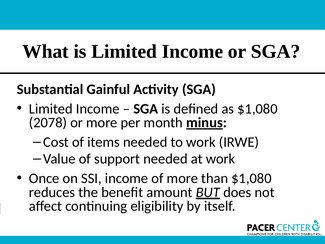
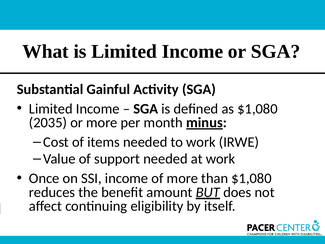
2078: 2078 -> 2035 (48, 123)
